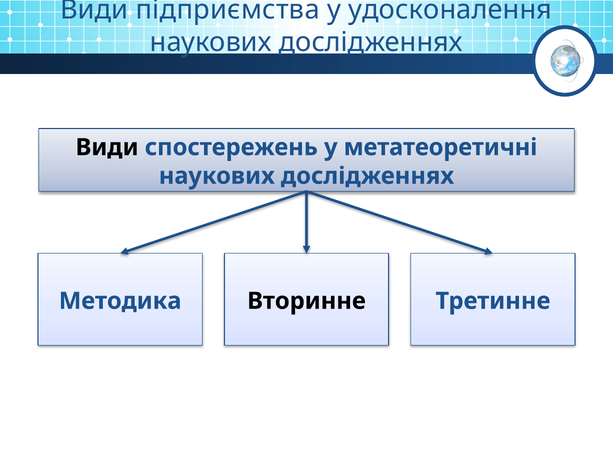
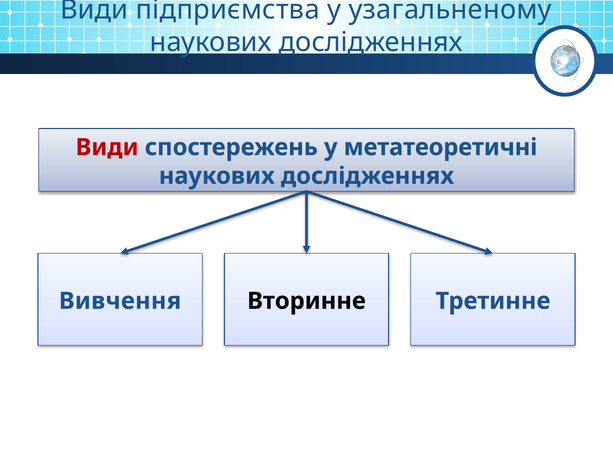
удосконалення: удосконалення -> узагальненому (450, 10)
Види colour: black -> red (107, 147)
Методика: Методика -> Вивчення (120, 301)
